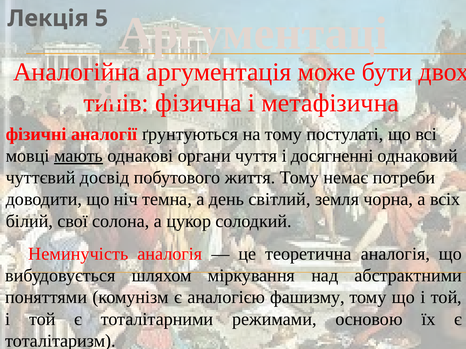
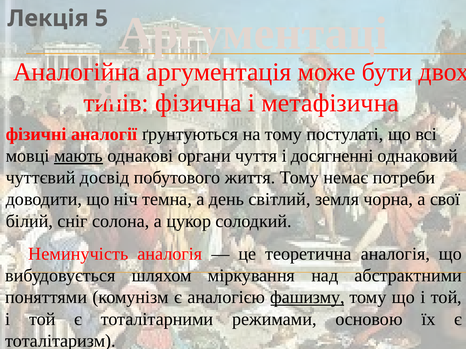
всіх: всіх -> свої (445, 200)
свої: свої -> сніг (73, 221)
фашизму underline: none -> present (307, 298)
